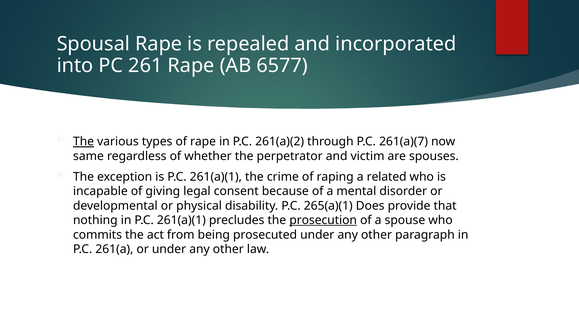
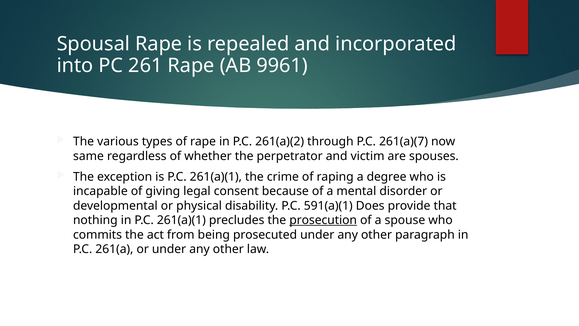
6577: 6577 -> 9961 (282, 65)
The underline: present -> none (84, 142)
related: related -> degree (387, 177)
265(a)(1: 265(a)(1 -> 591(a)(1 (328, 206)
